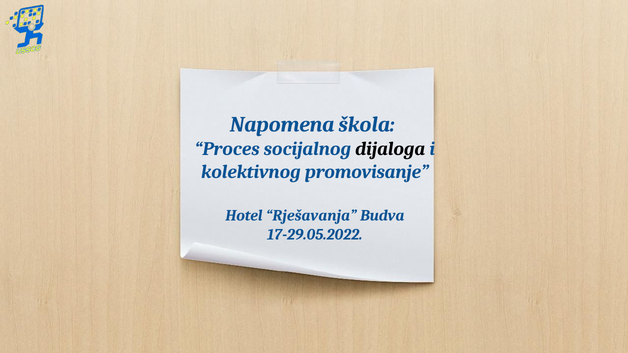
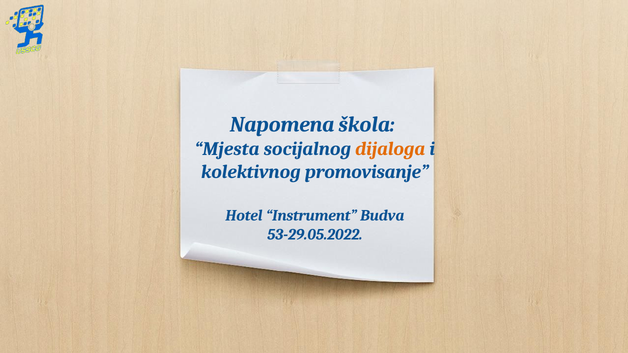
Proces: Proces -> Mjesta (227, 149)
dijaloga colour: black -> orange (390, 149)
Rješavanja: Rješavanja -> Instrument (311, 216)
17-29.05.2022: 17-29.05.2022 -> 53-29.05.2022 (315, 235)
